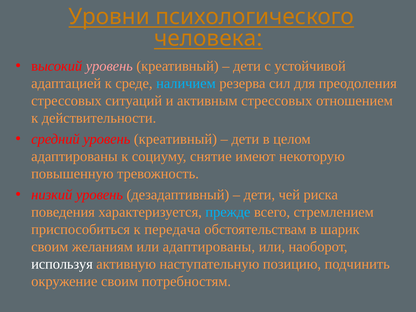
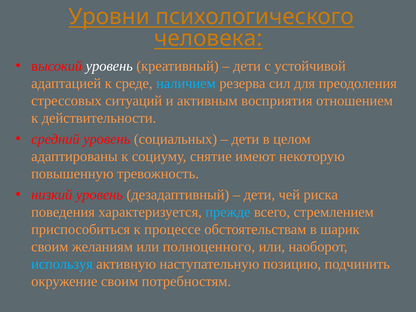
уровень colour: pink -> white (109, 66)
активным стрессовых: стрессовых -> восприятия (277, 101)
средний уровень креативный: креативный -> социальных (175, 139)
передача: передача -> процессе (172, 230)
или адаптированы: адаптированы -> полноценного (209, 247)
используя colour: white -> light blue (62, 264)
